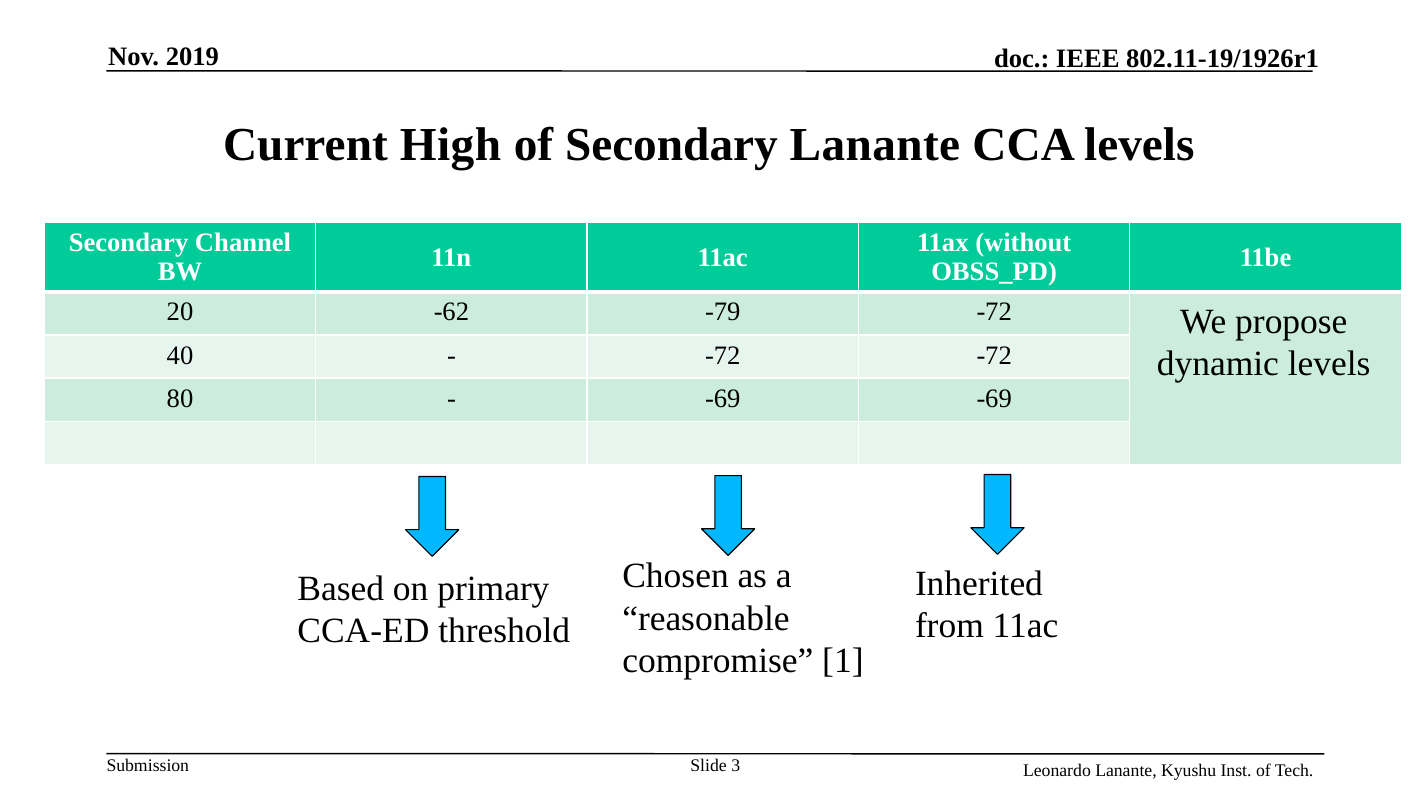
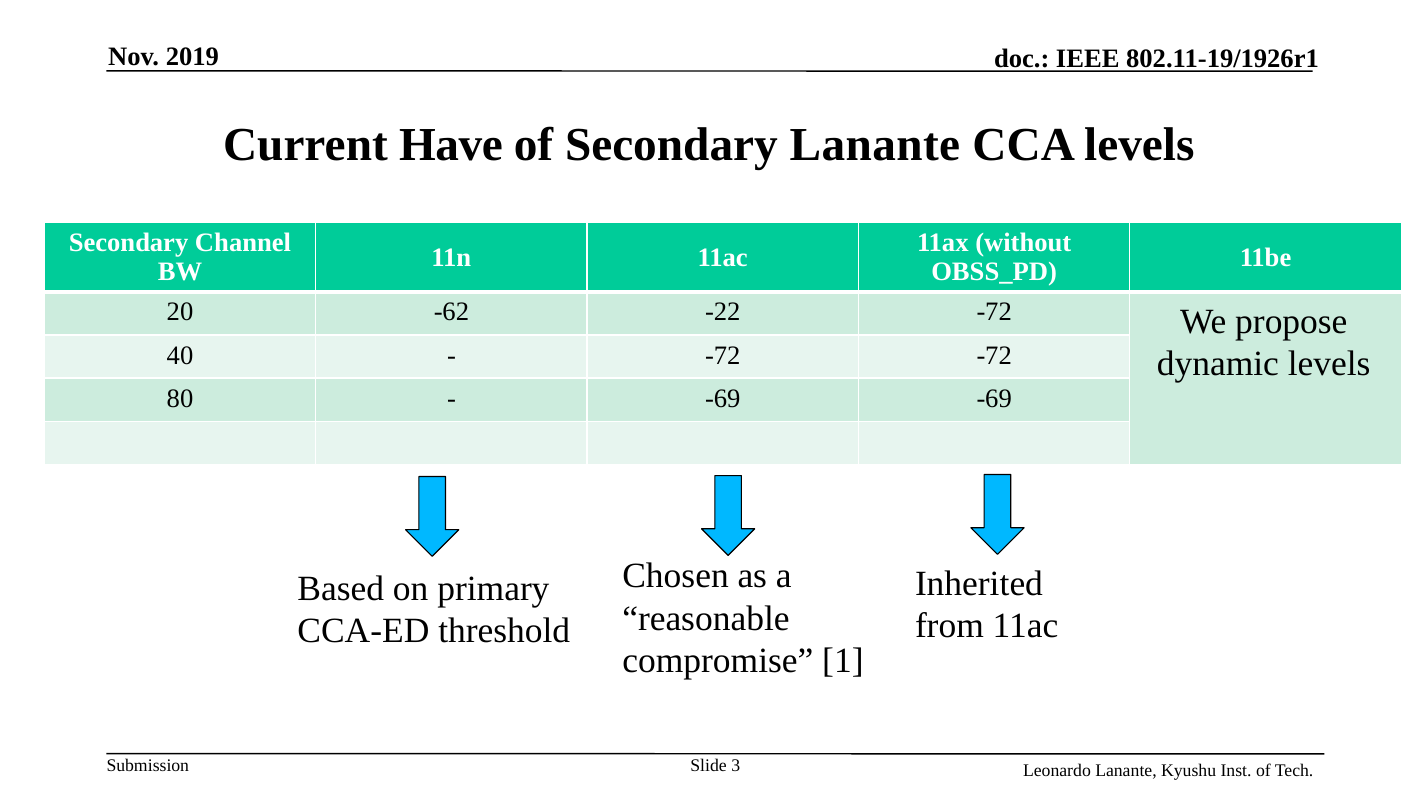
High: High -> Have (451, 145)
-79: -79 -> -22 (723, 312)
